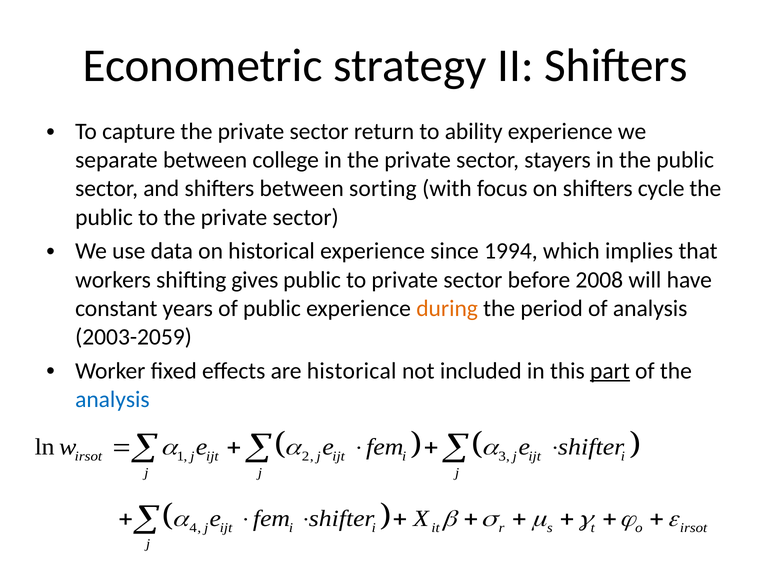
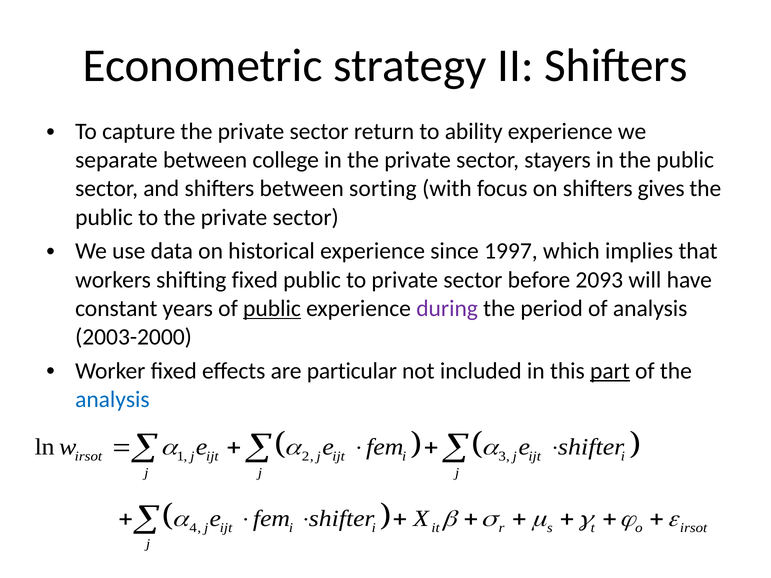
cycle: cycle -> gives (661, 189)
1994: 1994 -> 1997 (511, 251)
shifting gives: gives -> fixed (255, 280)
2008: 2008 -> 2093 (599, 280)
public underline: none -> present (272, 309)
during colour: orange -> purple (447, 309)
2003-2059: 2003-2059 -> 2003-2000 (134, 337)
are historical: historical -> particular (352, 371)
